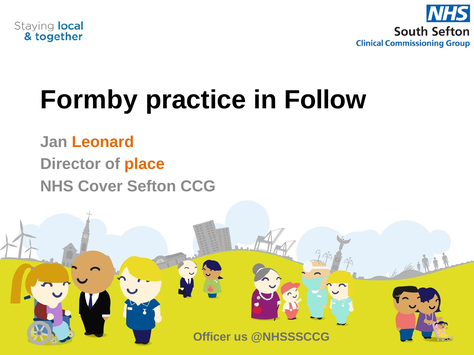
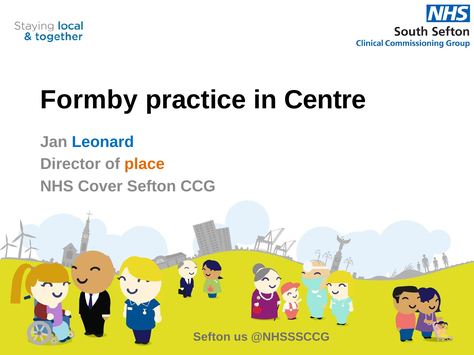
Follow: Follow -> Centre (325, 100)
Leonard colour: orange -> blue (103, 142)
Officer: Officer -> Sefton (212, 337)
